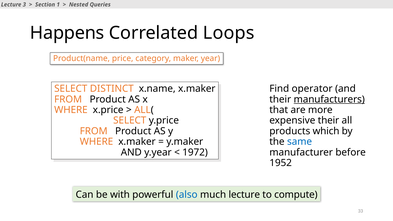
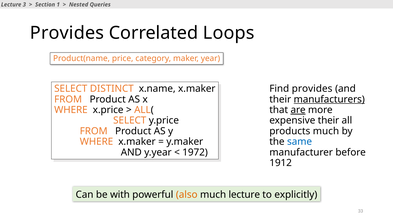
Happens: Happens -> Provides (67, 33)
Find operator: operator -> provides (312, 89)
are underline: none -> present (298, 110)
products which: which -> much (326, 131)
1952: 1952 -> 1912 (281, 163)
also colour: blue -> orange (187, 195)
compute: compute -> explicitly (296, 195)
